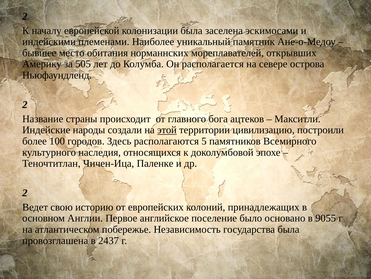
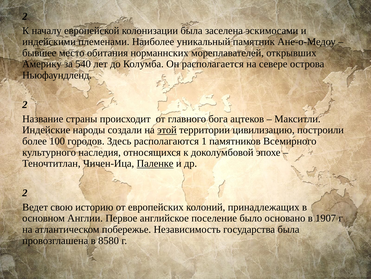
505: 505 -> 540 (83, 64)
5: 5 -> 1 (204, 141)
Паленке underline: none -> present (155, 163)
9055: 9055 -> 1907 (326, 218)
2437: 2437 -> 8580 (109, 240)
